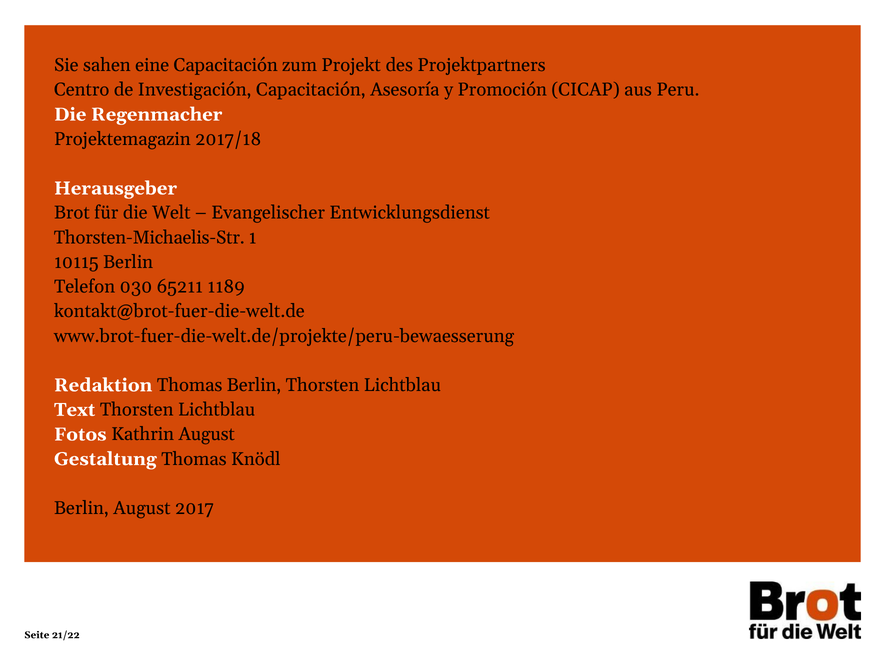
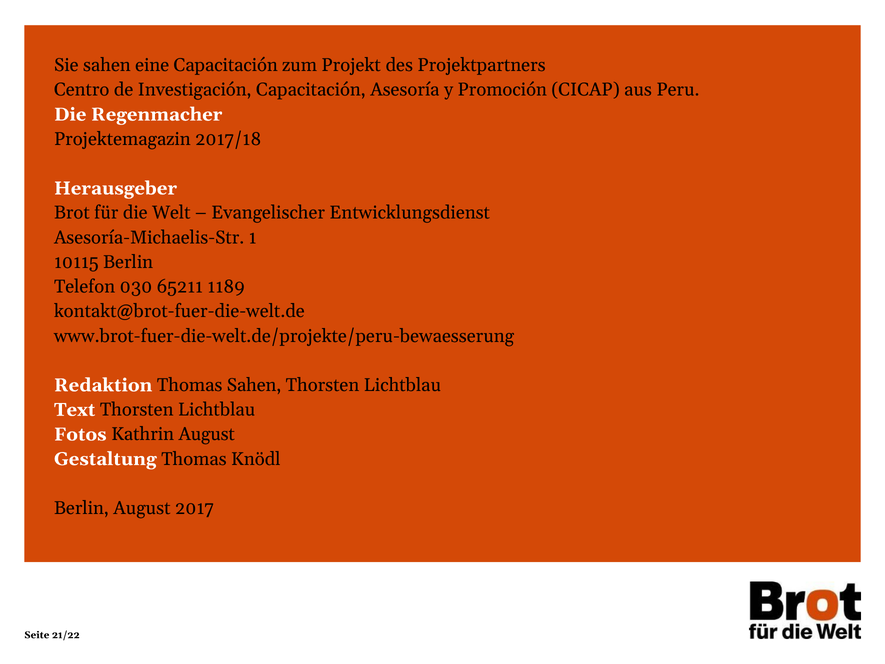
Thorsten-Michaelis-Str: Thorsten-Michaelis-Str -> Asesoría-Michaelis-Str (149, 237)
Thomas Berlin: Berlin -> Sahen (254, 385)
